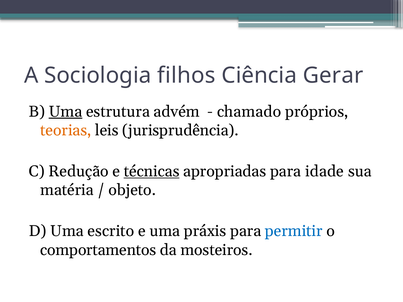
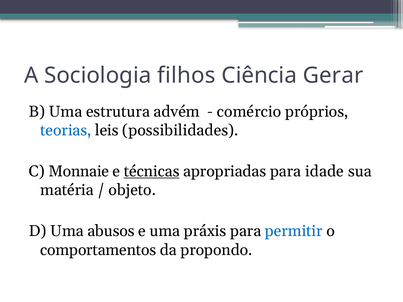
Uma underline: present -> none (66, 112)
chamado: chamado -> comércio (249, 112)
teorias colour: orange -> blue (66, 130)
jurisprudência: jurisprudência -> possibilidades (180, 130)
Redução: Redução -> Monnaie (79, 171)
escrito: escrito -> abusos (111, 231)
mosteiros: mosteiros -> propondo (216, 250)
